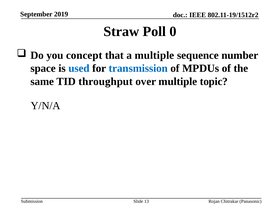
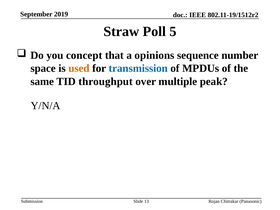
0: 0 -> 5 (173, 32)
a multiple: multiple -> opinions (154, 55)
used colour: blue -> orange (79, 68)
topic: topic -> peak (214, 81)
